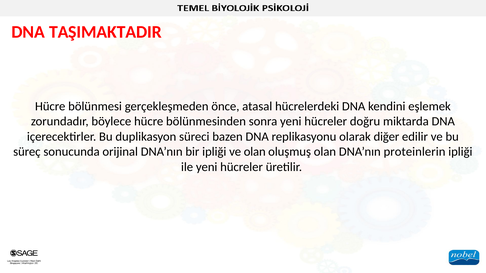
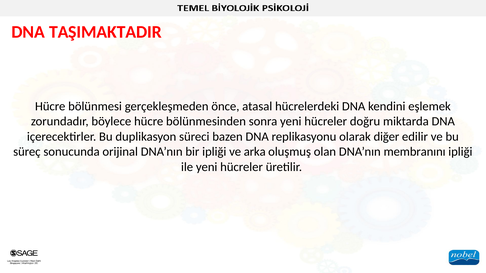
ve olan: olan -> arka (255, 152)
proteinlerin: proteinlerin -> membranını (415, 152)
